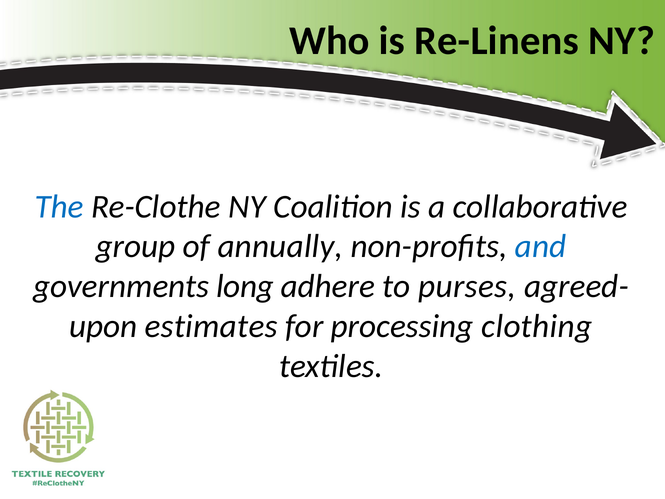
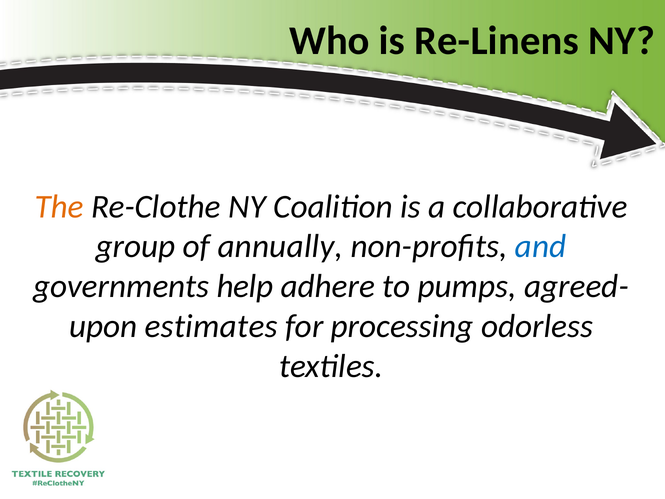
The colour: blue -> orange (59, 206)
long: long -> help (245, 286)
purses: purses -> pumps (467, 286)
clothing: clothing -> odorless (537, 326)
